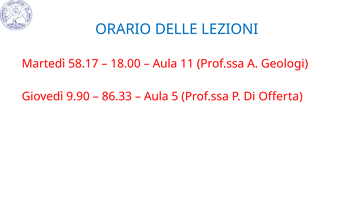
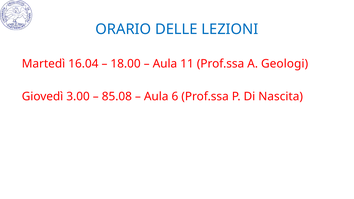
58.17: 58.17 -> 16.04 (83, 64)
9.90: 9.90 -> 3.00 (78, 97)
86.33: 86.33 -> 85.08 (117, 97)
5: 5 -> 6 (175, 97)
Offerta: Offerta -> Nascita (281, 97)
